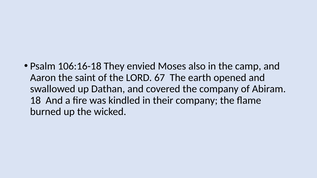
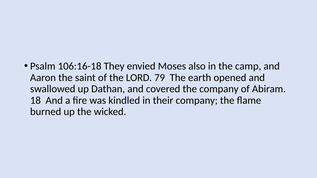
67: 67 -> 79 (160, 78)
